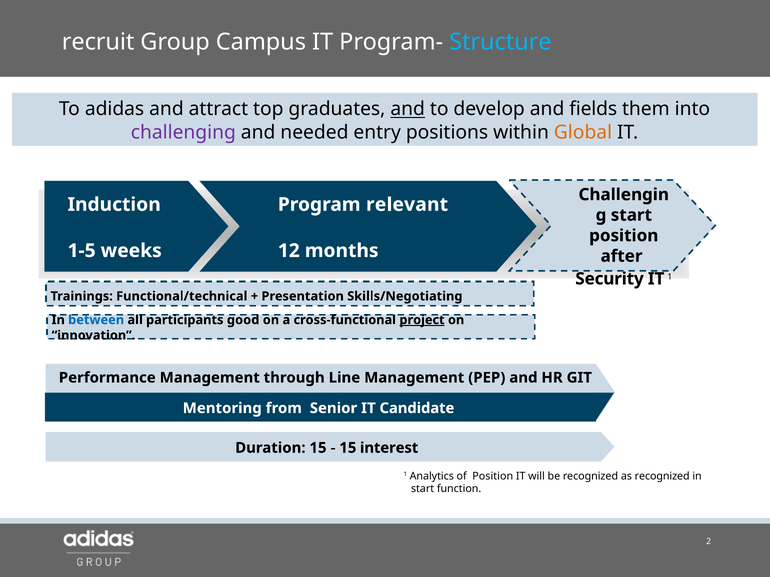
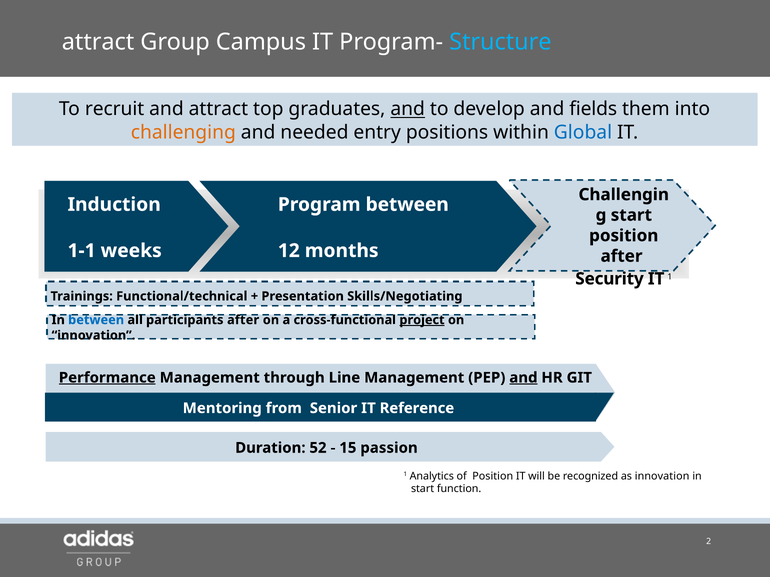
recruit: recruit -> attract (98, 42)
adidas: adidas -> recruit (115, 109)
challenging colour: purple -> orange (183, 132)
Global colour: orange -> blue (583, 132)
Program relevant: relevant -> between (407, 205)
1-5: 1-5 -> 1-1 (82, 251)
participants good: good -> after (243, 320)
Performance underline: none -> present (107, 378)
and underline: none -> present (523, 378)
Candidate: Candidate -> Reference (417, 409)
Duration 15: 15 -> 52 (318, 448)
interest: interest -> passion (389, 448)
as recognized: recognized -> innovation (662, 476)
